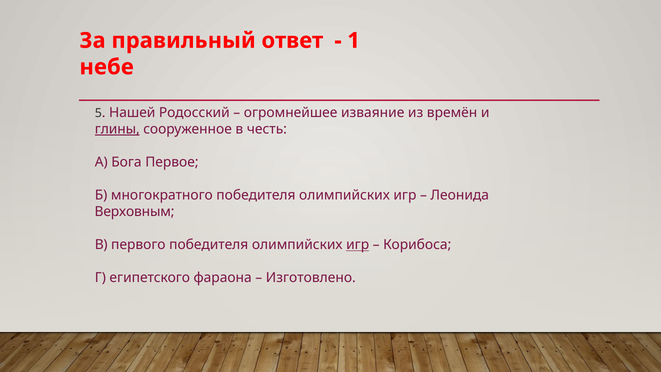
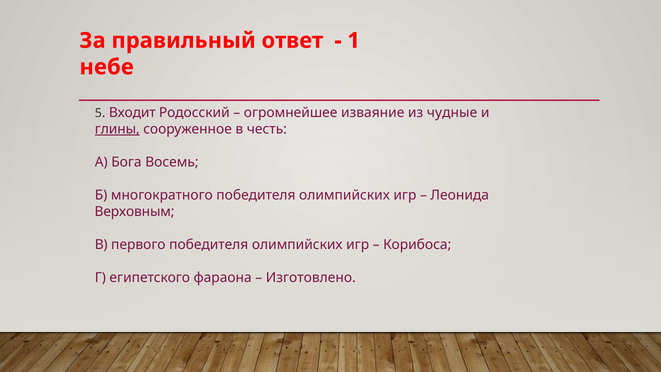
Нашей: Нашей -> Входит (132, 112)
времён: времён -> чудные (452, 112)
Первое: Первое -> Восемь (172, 162)
игр underline: present -> none (358, 245)
